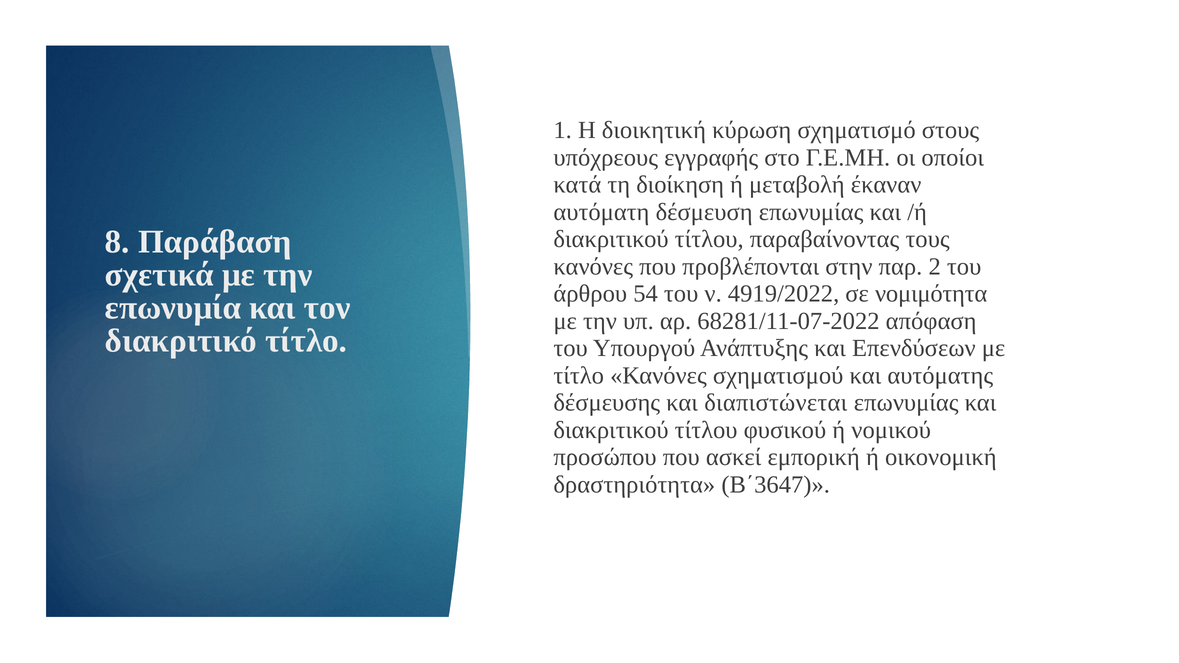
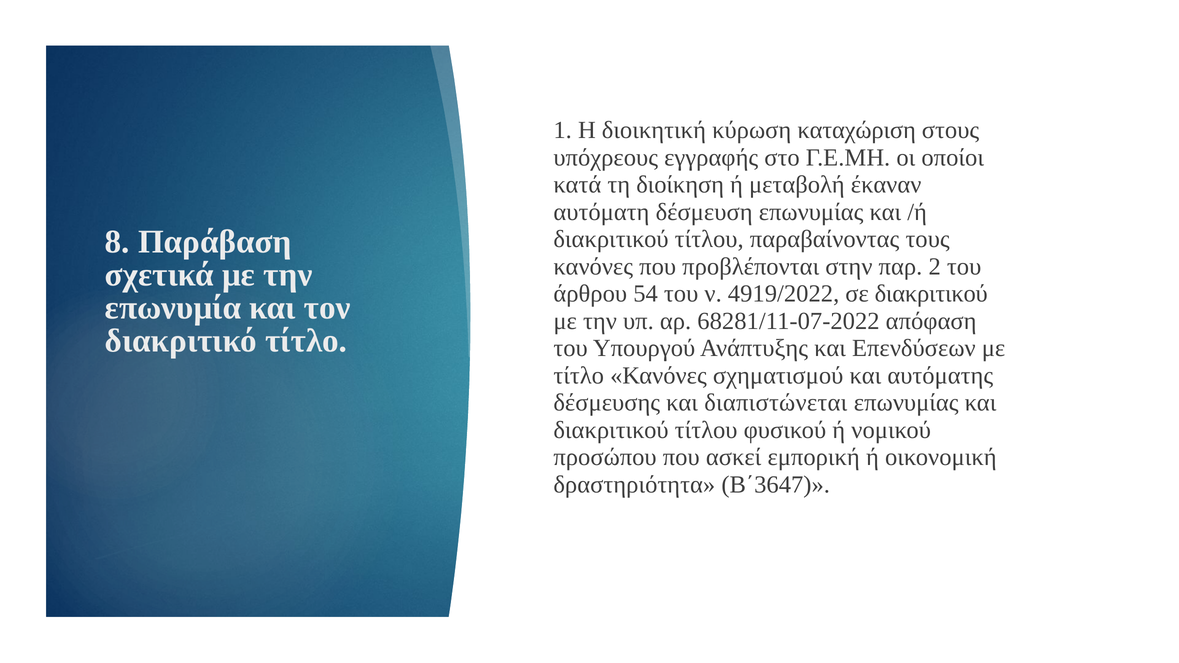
σχηματισμό: σχηματισμό -> καταχώριση (857, 130)
σε νομιμότητα: νομιμότητα -> διακριτικού (931, 294)
